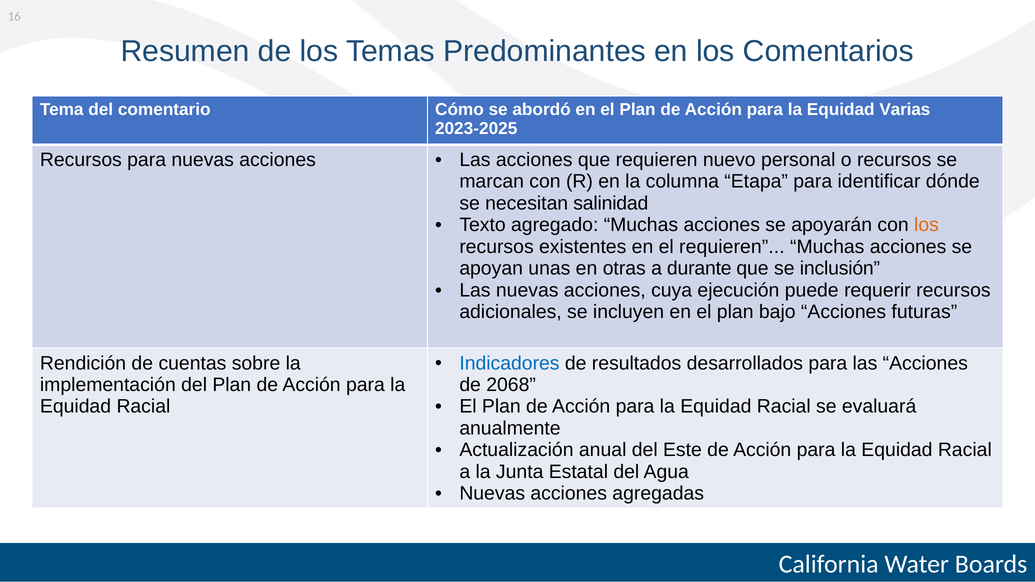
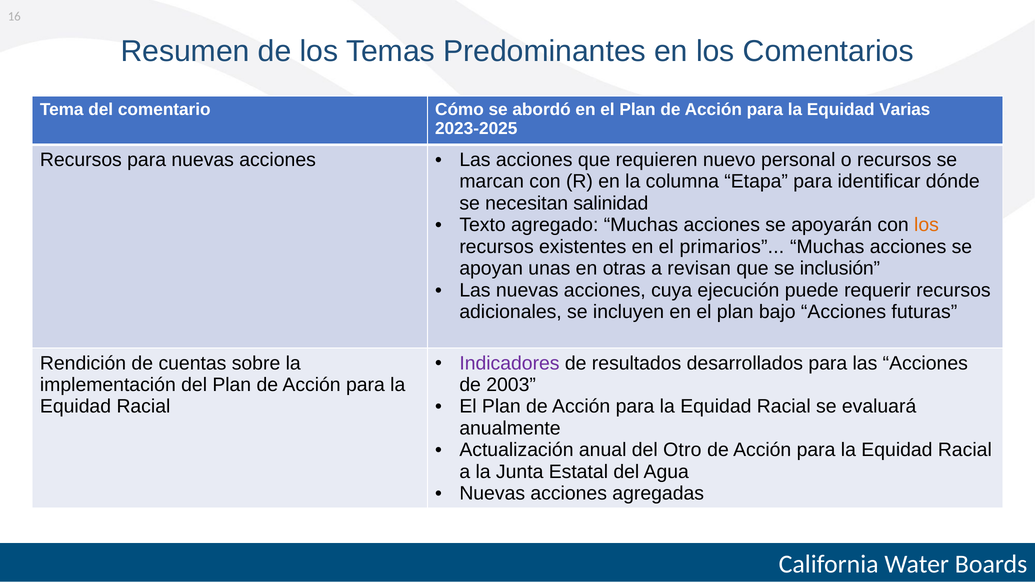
el requieren: requieren -> primarios (732, 247)
durante: durante -> revisan (699, 269)
Indicadores colour: blue -> purple (509, 363)
2068: 2068 -> 2003 (511, 385)
Este: Este -> Otro (682, 450)
